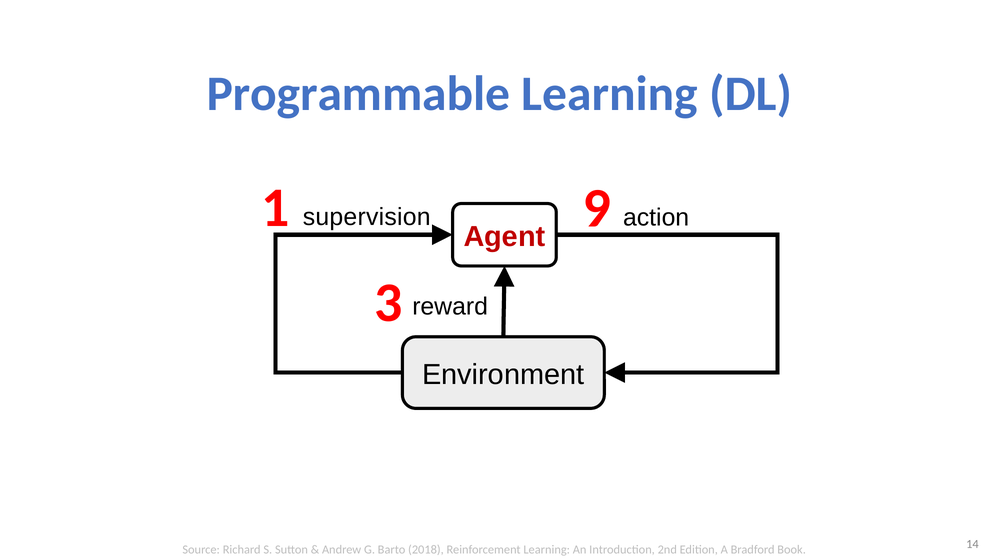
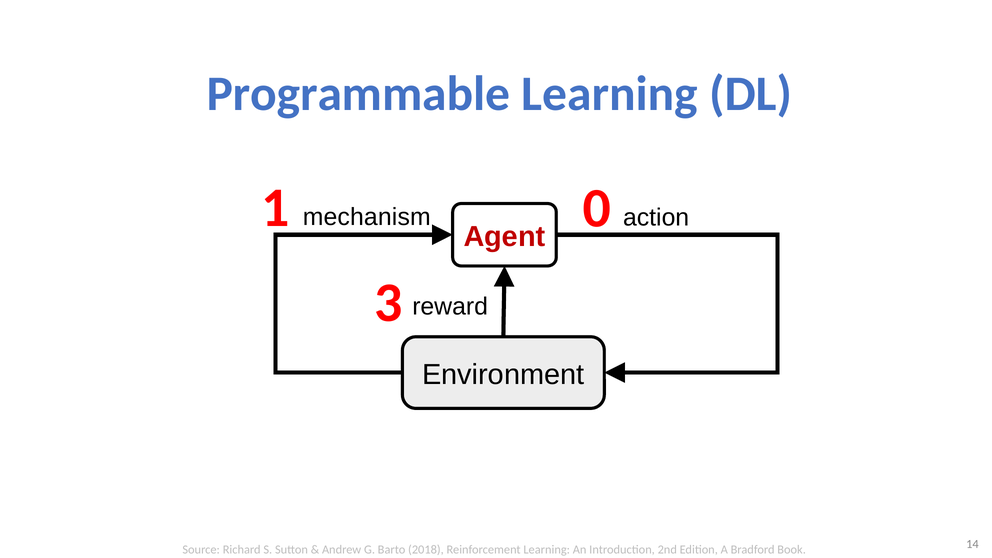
9: 9 -> 0 (597, 208)
supervision: supervision -> mechanism (367, 217)
